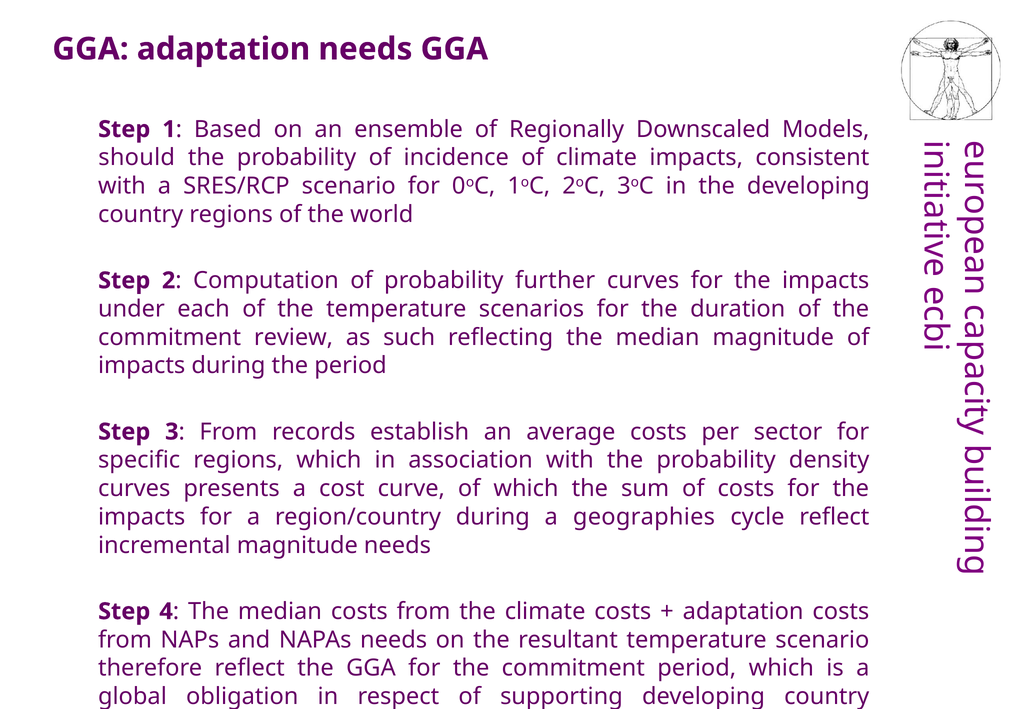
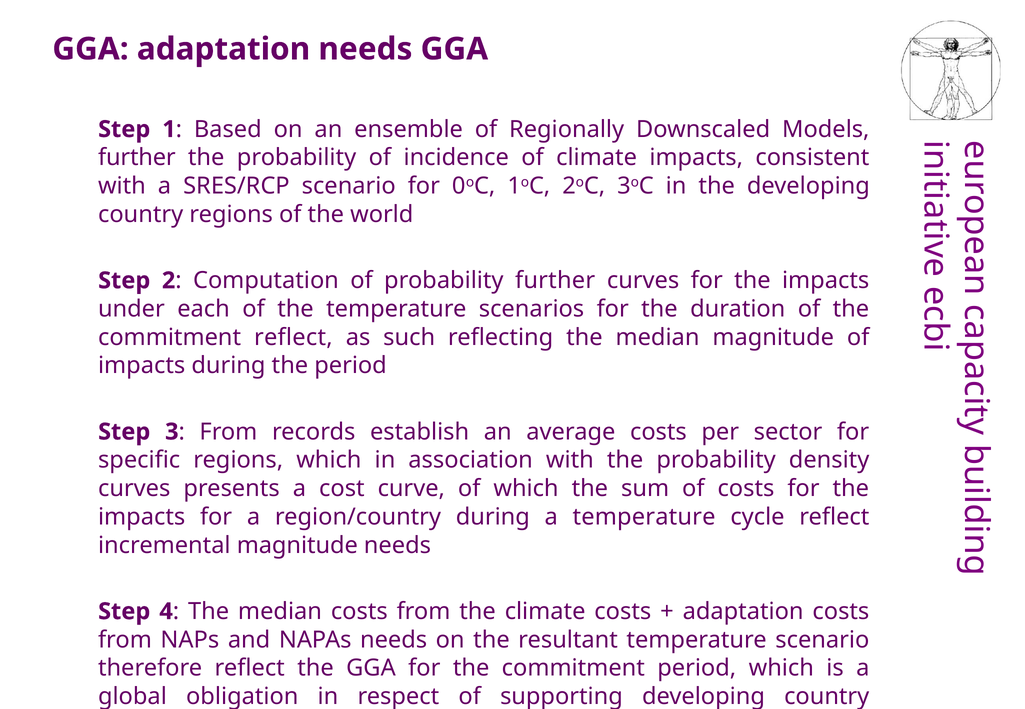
should: should -> further (137, 158)
commitment review: review -> reflect (293, 338)
a geographies: geographies -> temperature (644, 517)
